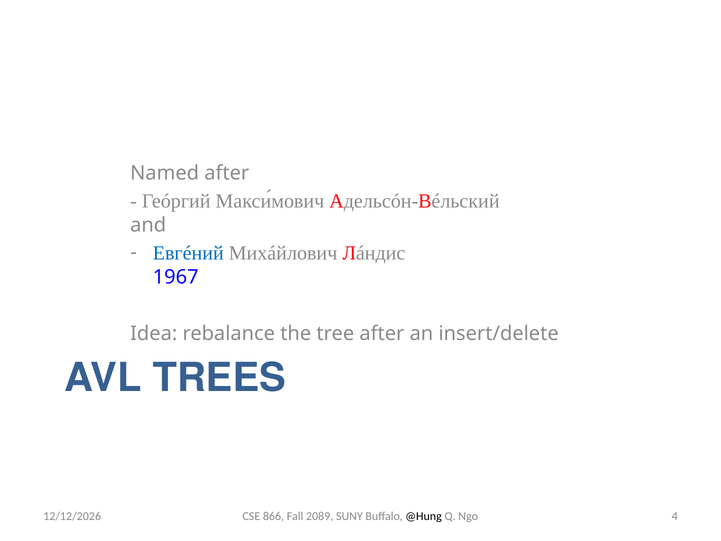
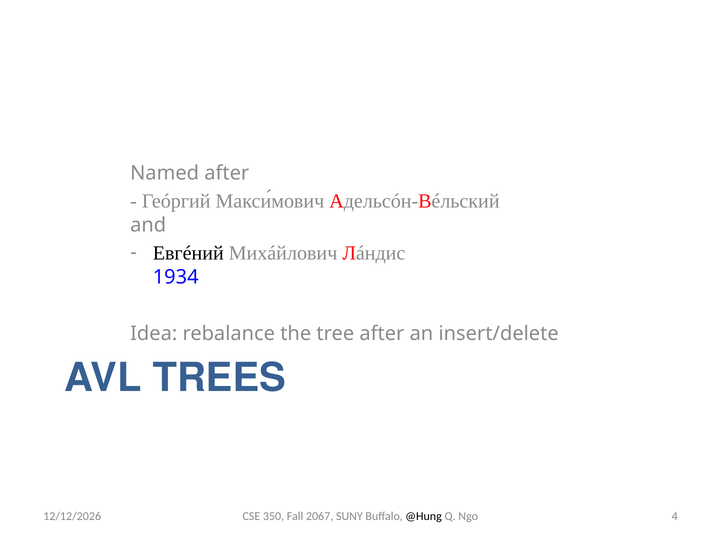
Евгéний colour: blue -> black (188, 253)
1967: 1967 -> 1934 (176, 277)
866: 866 -> 350 (274, 516)
2089: 2089 -> 2067 (320, 516)
